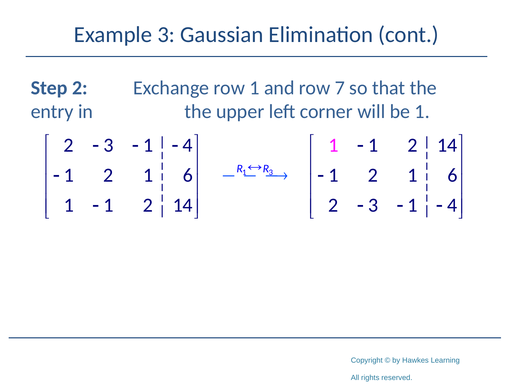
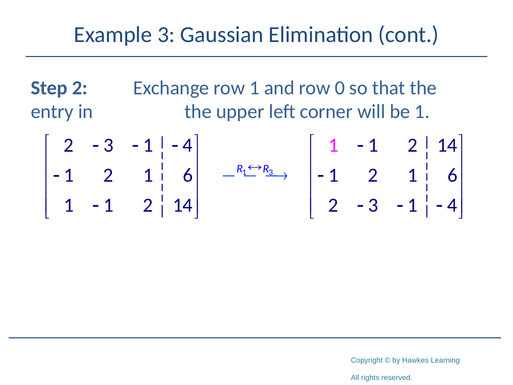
7: 7 -> 0 (340, 88)
